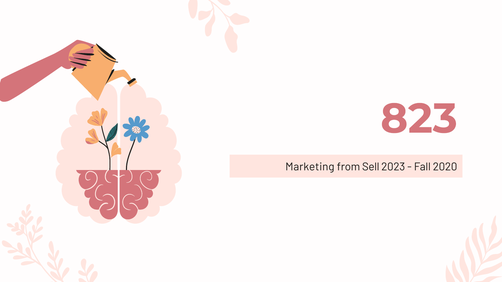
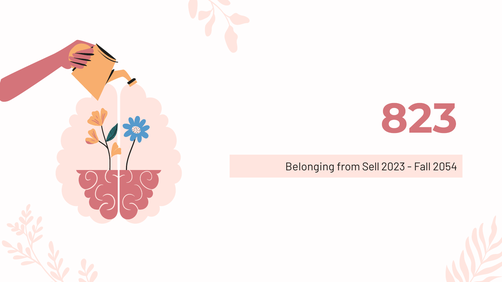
Marketing: Marketing -> Belonging (310, 167)
2020: 2020 -> 2054 (445, 167)
